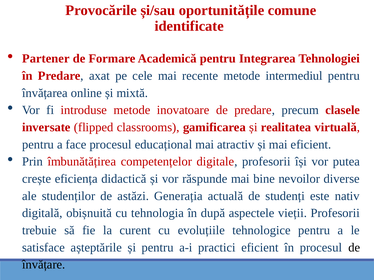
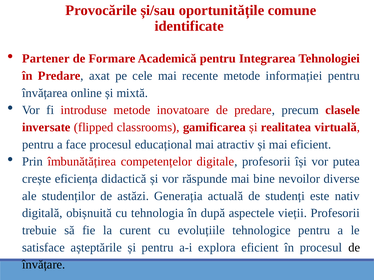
intermediul: intermediul -> informației (294, 76)
practici: practici -> explora (217, 248)
